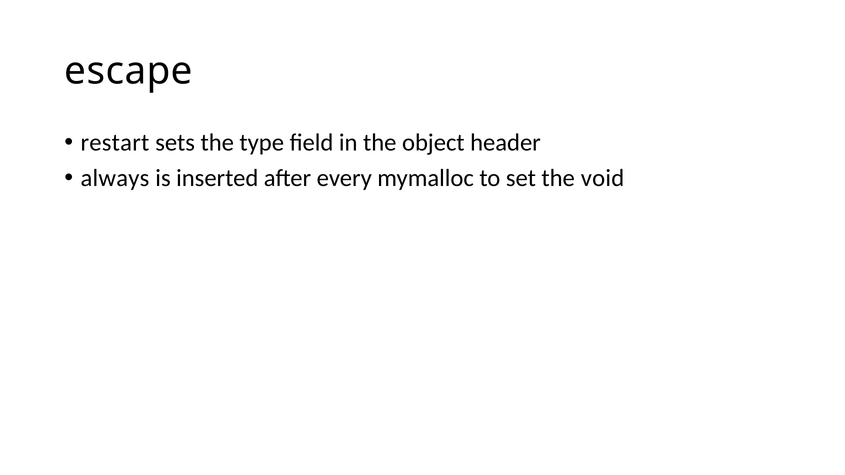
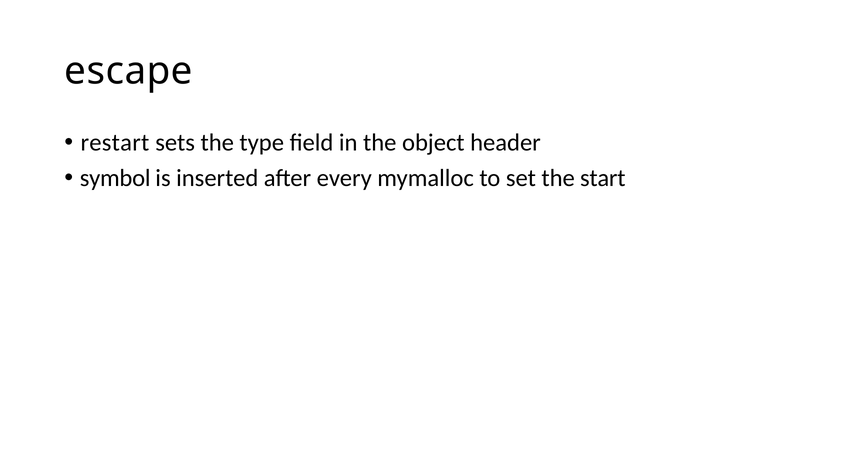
always: always -> symbol (115, 178)
void: void -> start (603, 178)
